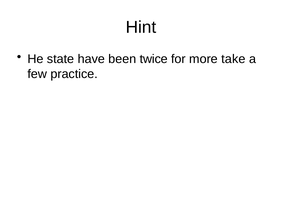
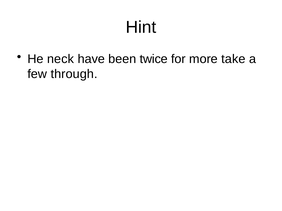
state: state -> neck (61, 59)
practice: practice -> through (74, 74)
